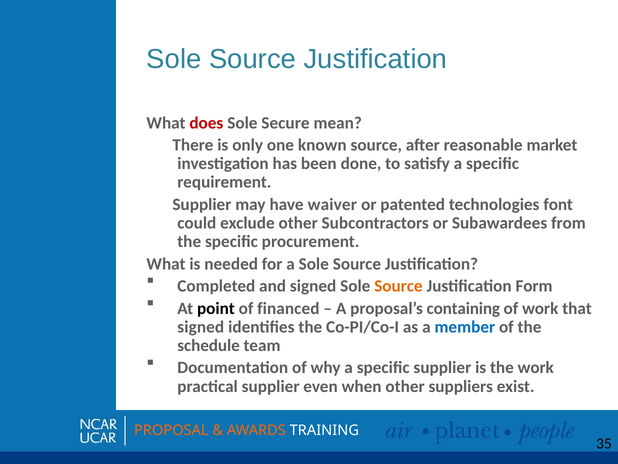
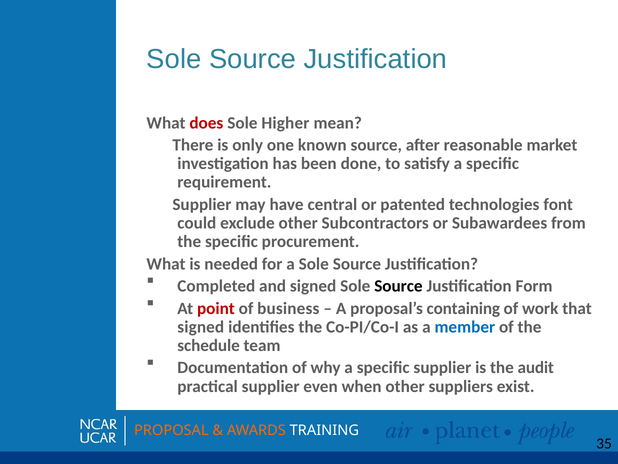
Secure: Secure -> Higher (285, 123)
waiver: waiver -> central (332, 204)
Source colour: orange -> black (398, 286)
point colour: black -> red (216, 308)
financed: financed -> business (288, 308)
the work: work -> audit (536, 367)
